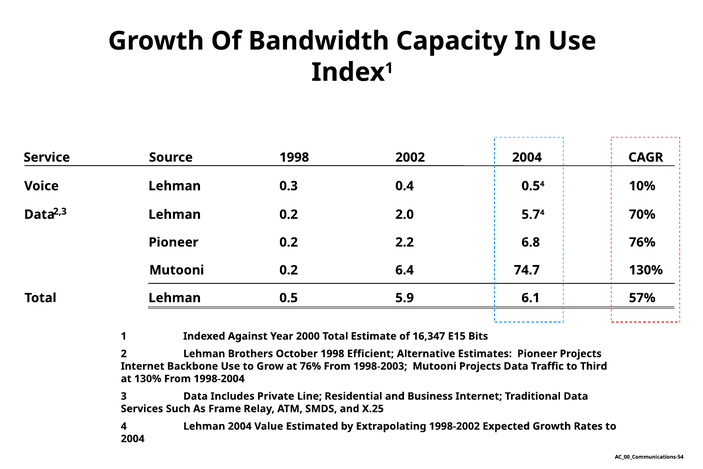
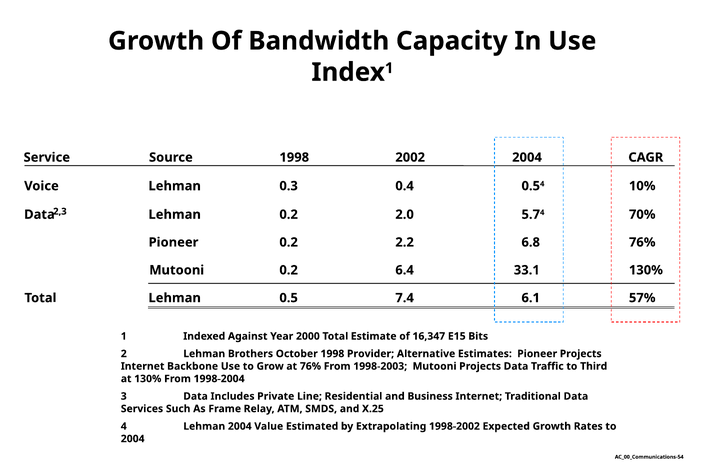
74.7: 74.7 -> 33.1 (527, 270)
5.9: 5.9 -> 7.4 (405, 298)
Efficient: Efficient -> Provider (371, 353)
